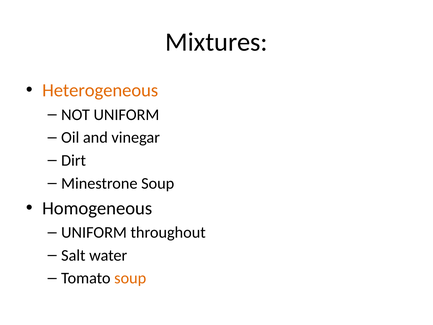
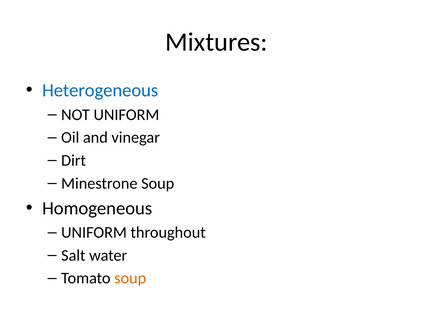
Heterogeneous colour: orange -> blue (100, 90)
